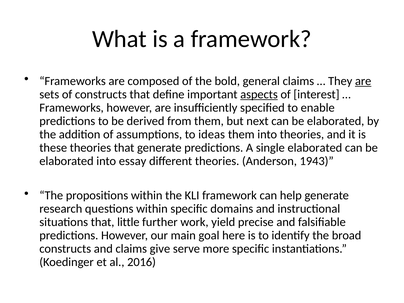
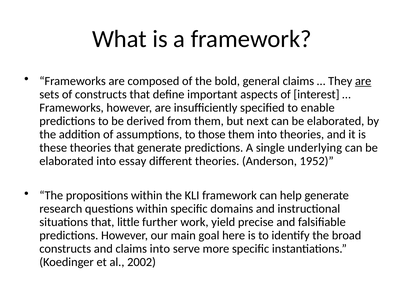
aspects underline: present -> none (259, 94)
ideas: ideas -> those (212, 134)
single elaborated: elaborated -> underlying (315, 148)
1943: 1943 -> 1952 (317, 161)
claims give: give -> into (160, 249)
2016: 2016 -> 2002 (142, 262)
